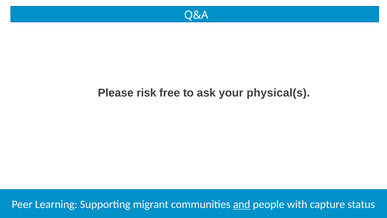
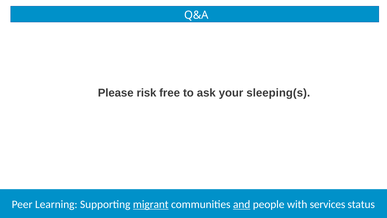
physical(s: physical(s -> sleeping(s (278, 93)
migrant underline: none -> present (151, 204)
capture: capture -> services (328, 204)
